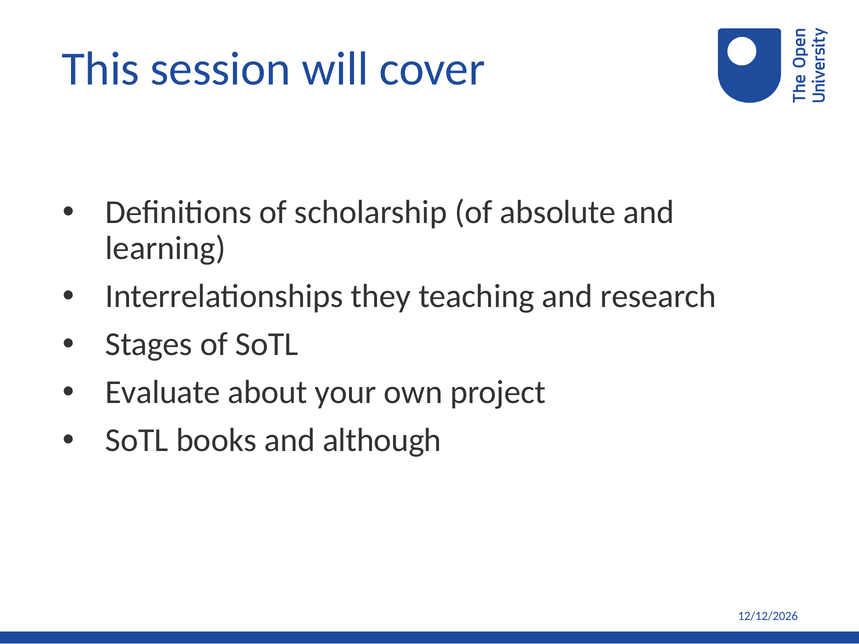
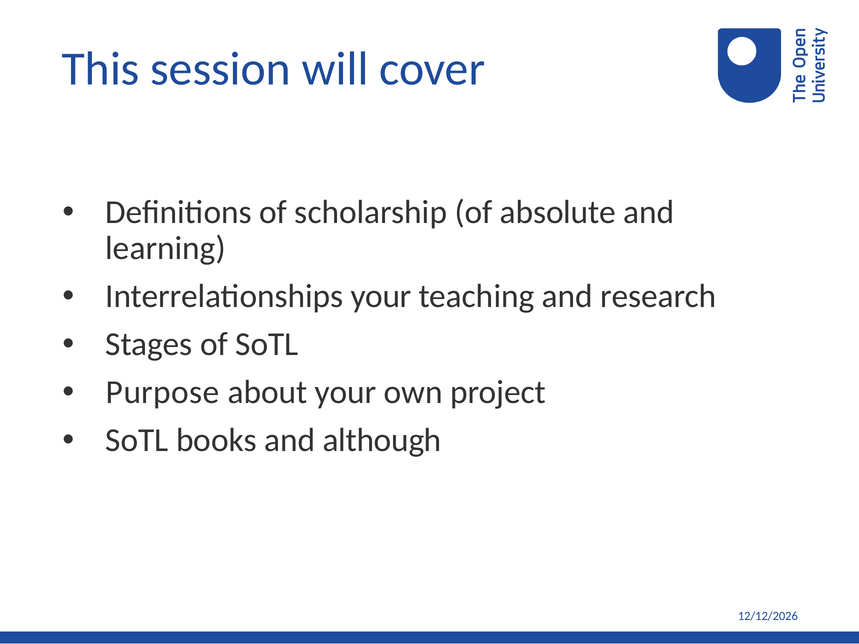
Interrelationships they: they -> your (381, 297)
Evaluate: Evaluate -> Purpose (163, 393)
